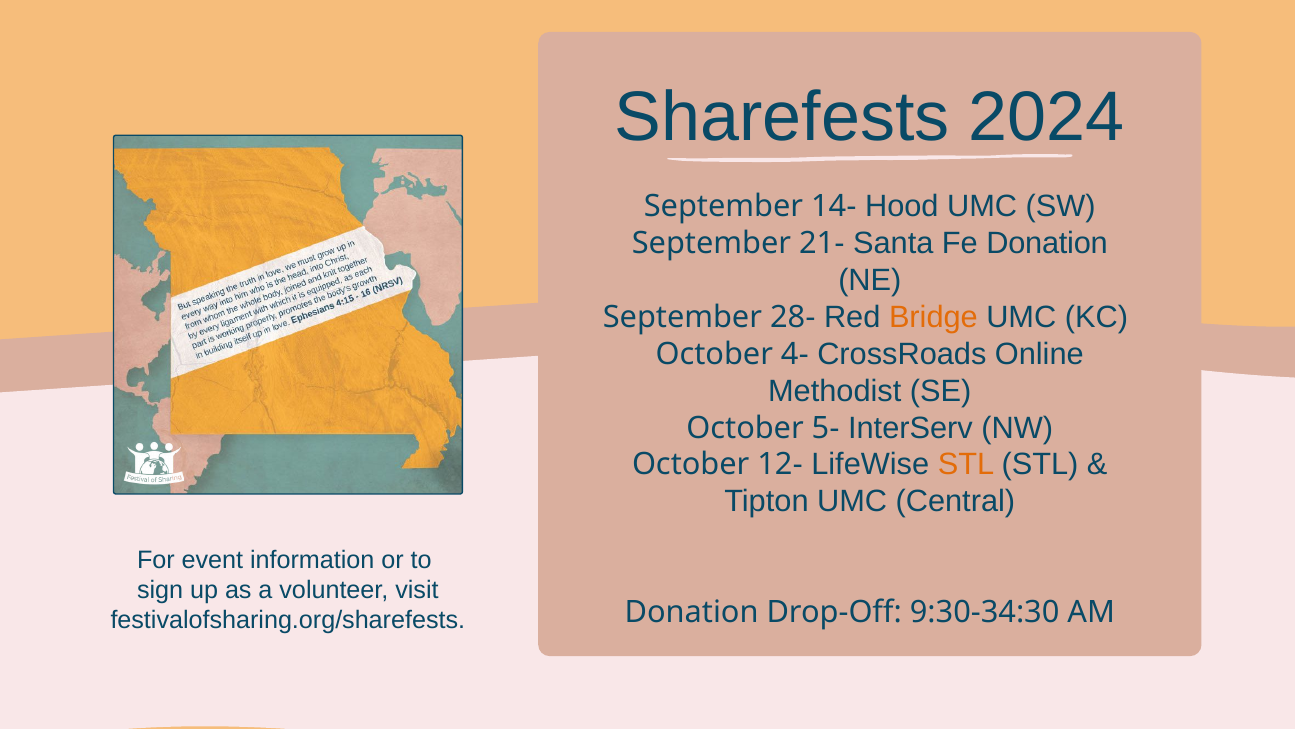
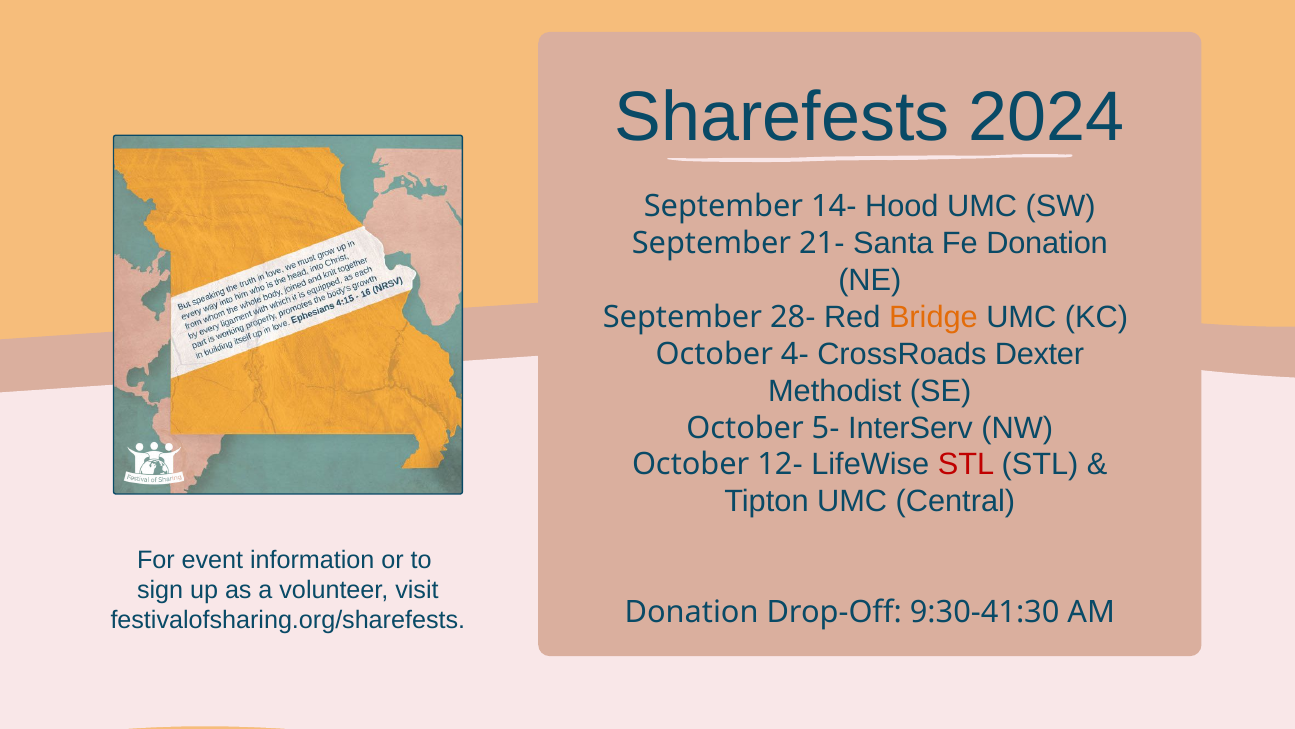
Online: Online -> Dexter (1039, 354)
STL colour: orange -> red (966, 464)
9:30-34:30: 9:30-34:30 -> 9:30-41:30 (985, 612)
